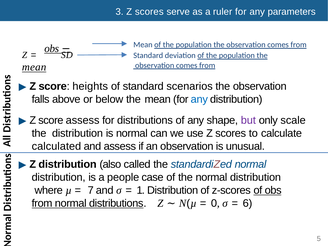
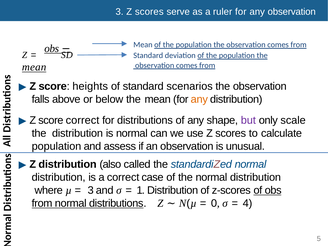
any parameters: parameters -> observation (292, 12)
any colour: blue -> orange (199, 99)
score assess: assess -> correct (83, 120)
calculated: calculated -> population (56, 146)
a people: people -> correct (123, 177)
7: 7 -> 3 (91, 190)
6: 6 -> 4 (248, 204)
